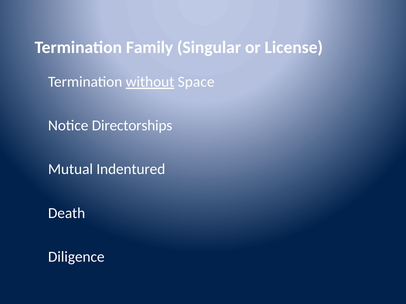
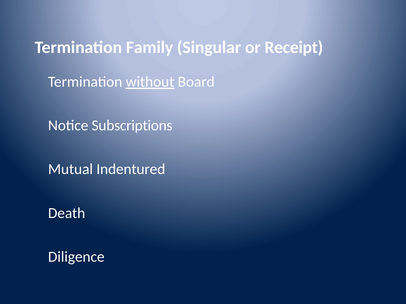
License: License -> Receipt (294, 48)
Space: Space -> Board (196, 82)
Directorships: Directorships -> Subscriptions (132, 126)
